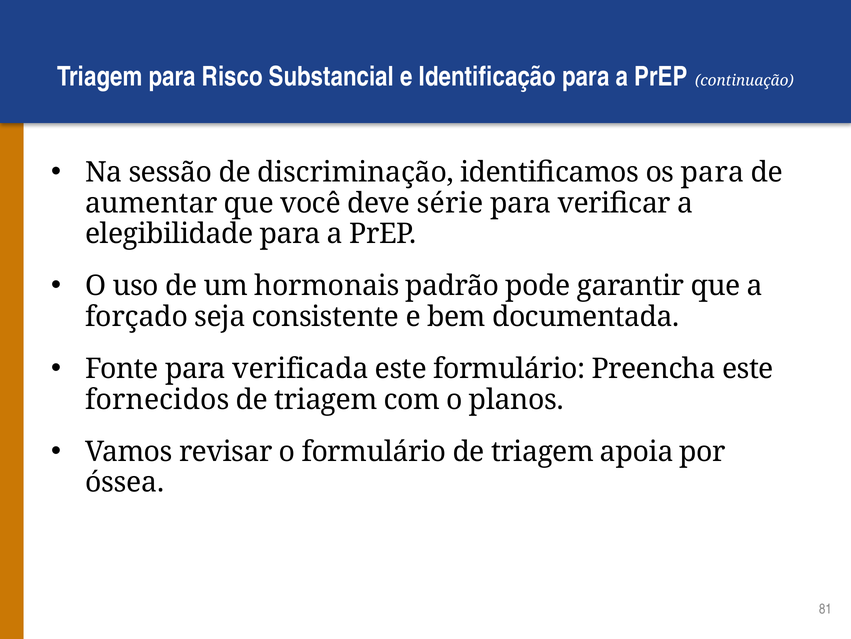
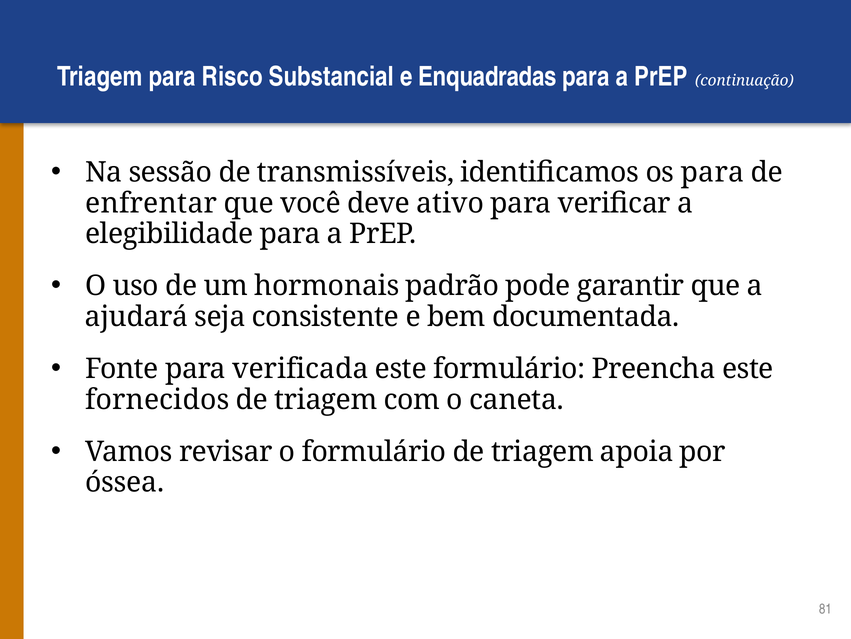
Identificação: Identificação -> Enquadradas (488, 77)
discriminação: discriminação -> transmissíveis (356, 172)
aumentar: aumentar -> enfrentar (151, 203)
série: série -> ativo (450, 203)
forçado: forçado -> ajudará (137, 316)
planos: planos -> caneta (517, 399)
